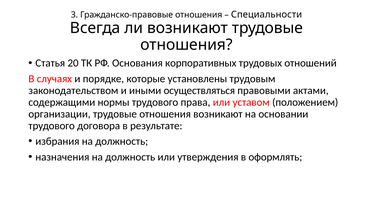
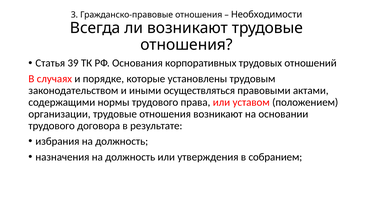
Специальности: Специальности -> Необходимости (267, 15)
20: 20 -> 39 (73, 63)
оформлять: оформлять -> собранием (275, 157)
